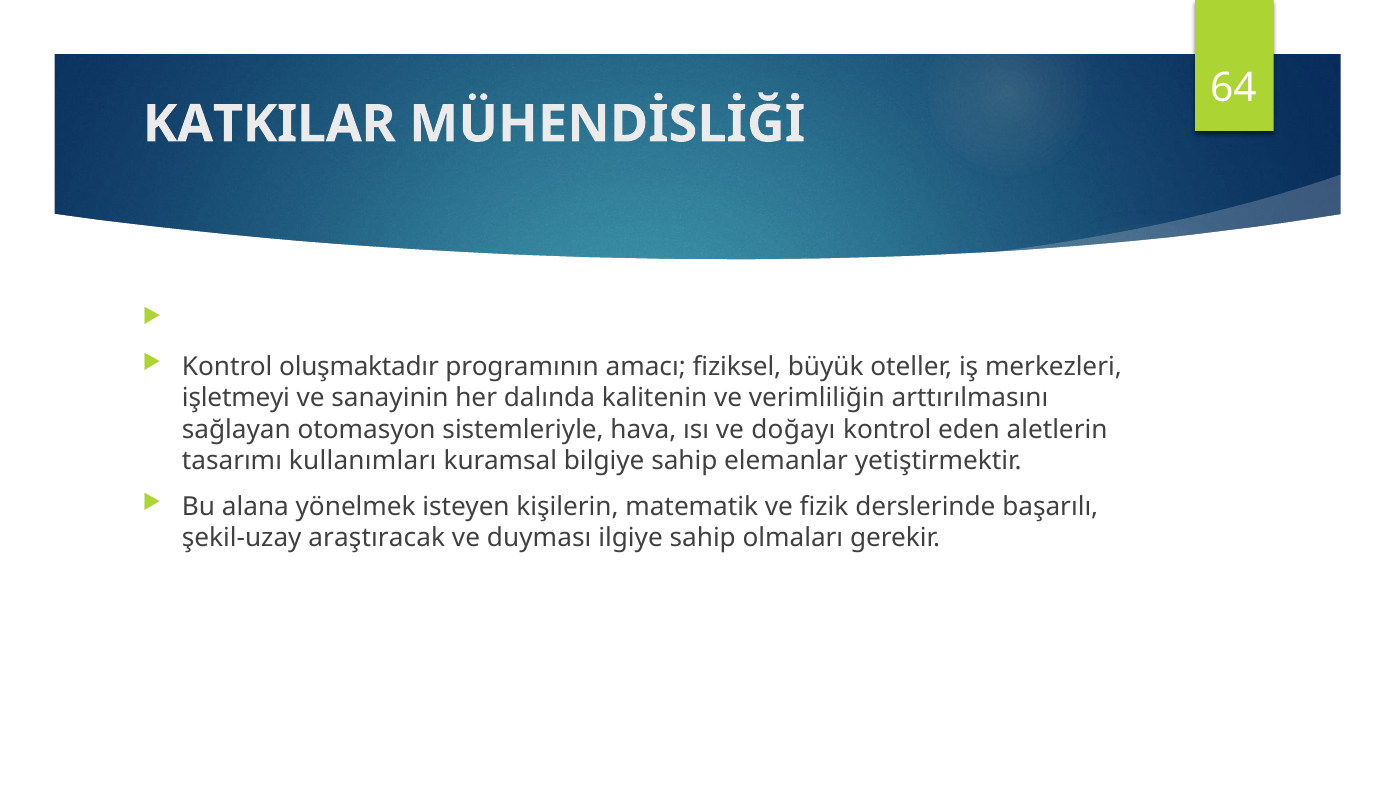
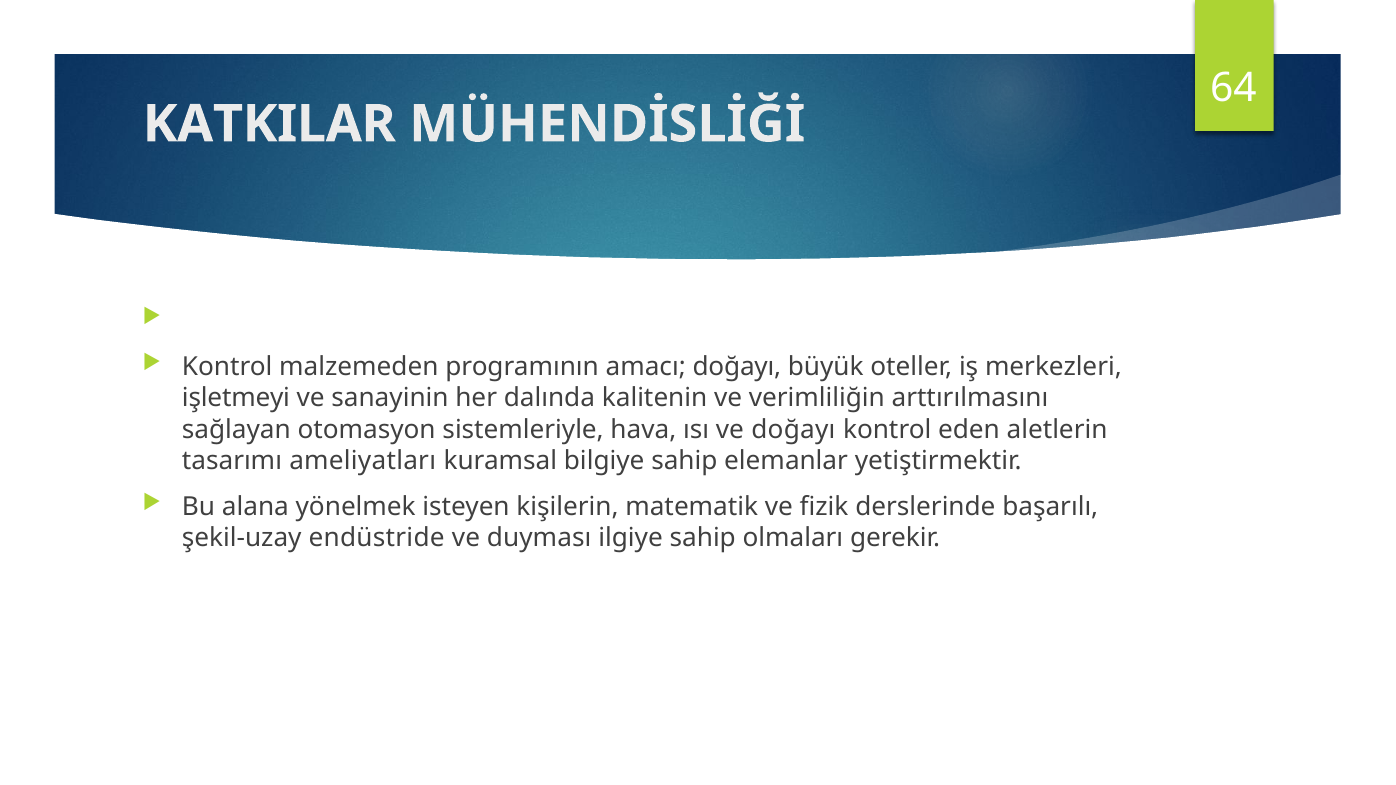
oluşmaktadır: oluşmaktadır -> malzemeden (359, 367)
amacı fiziksel: fiziksel -> doğayı (737, 367)
kullanımları: kullanımları -> ameliyatları (363, 461)
araştıracak: araştıracak -> endüstride (377, 538)
